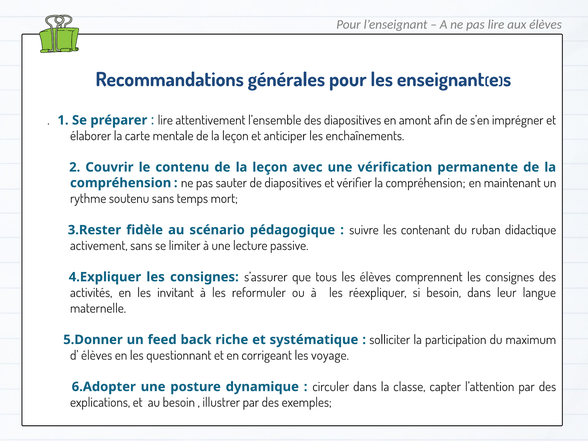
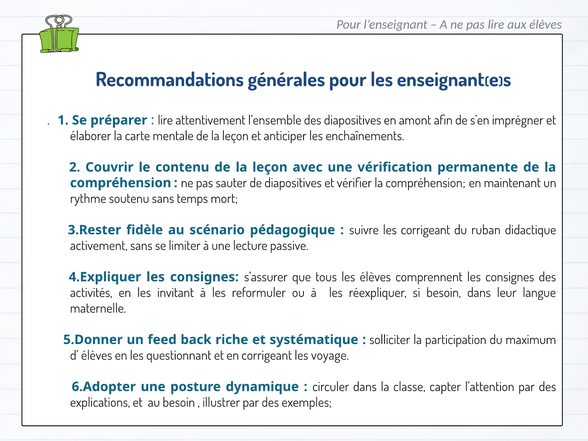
les contenant: contenant -> corrigeant (426, 230)
